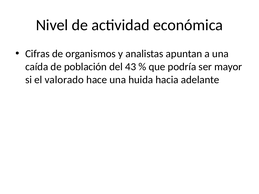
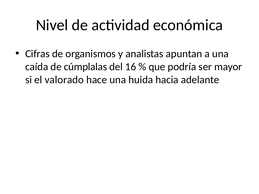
población: población -> cúmplalas (85, 67)
43: 43 -> 16 (131, 67)
